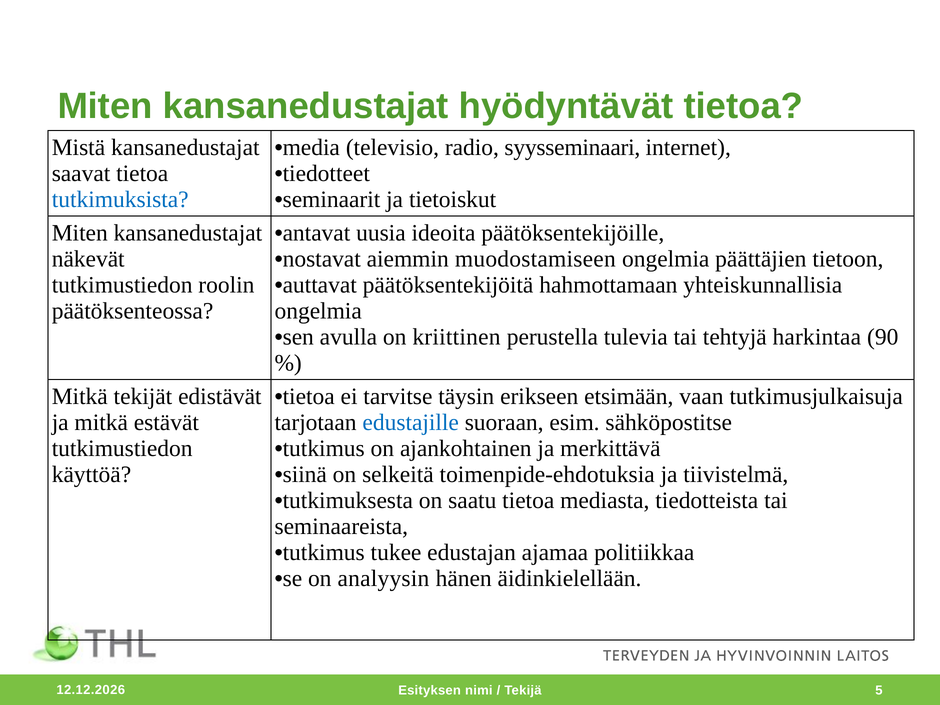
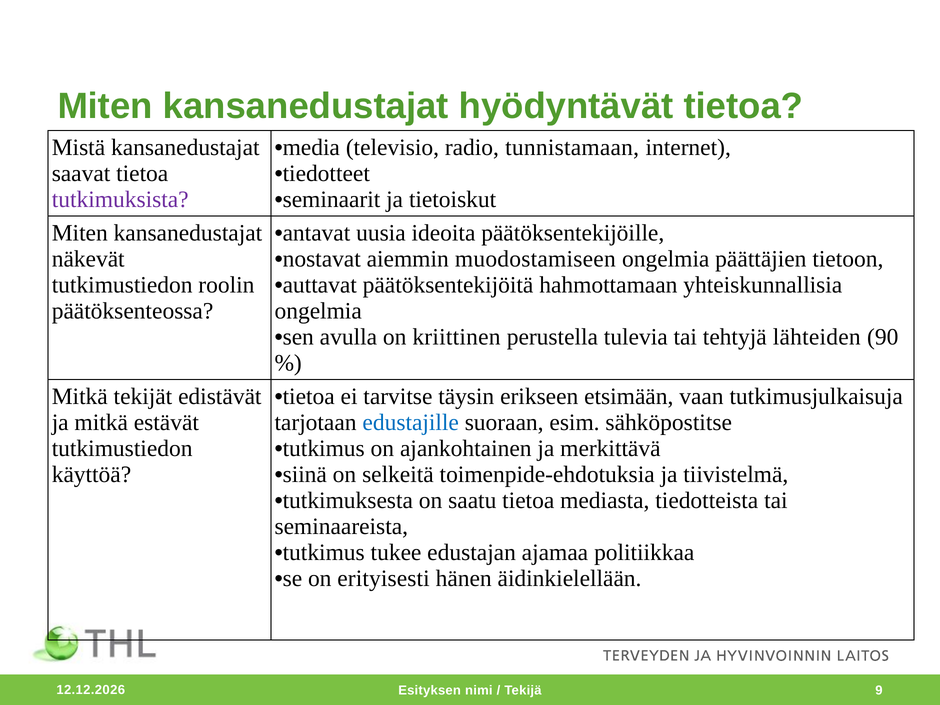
syysseminaari: syysseminaari -> tunnistamaan (572, 147)
tutkimuksista colour: blue -> purple (120, 199)
harkintaa: harkintaa -> lähteiden (817, 337)
analyysin: analyysin -> erityisesti (383, 578)
5: 5 -> 9 (879, 690)
